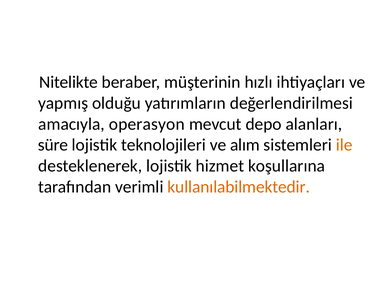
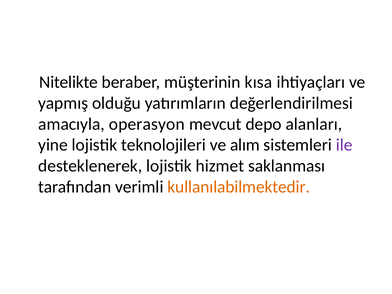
hızlı: hızlı -> kısa (259, 82)
süre: süre -> yine (53, 145)
ile colour: orange -> purple (344, 145)
koşullarına: koşullarına -> saklanması (287, 166)
